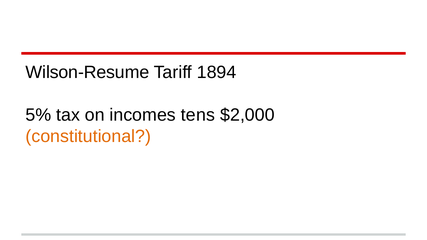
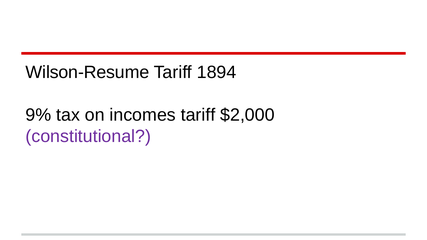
5%: 5% -> 9% (38, 115)
incomes tens: tens -> tariff (198, 115)
constitutional colour: orange -> purple (88, 136)
